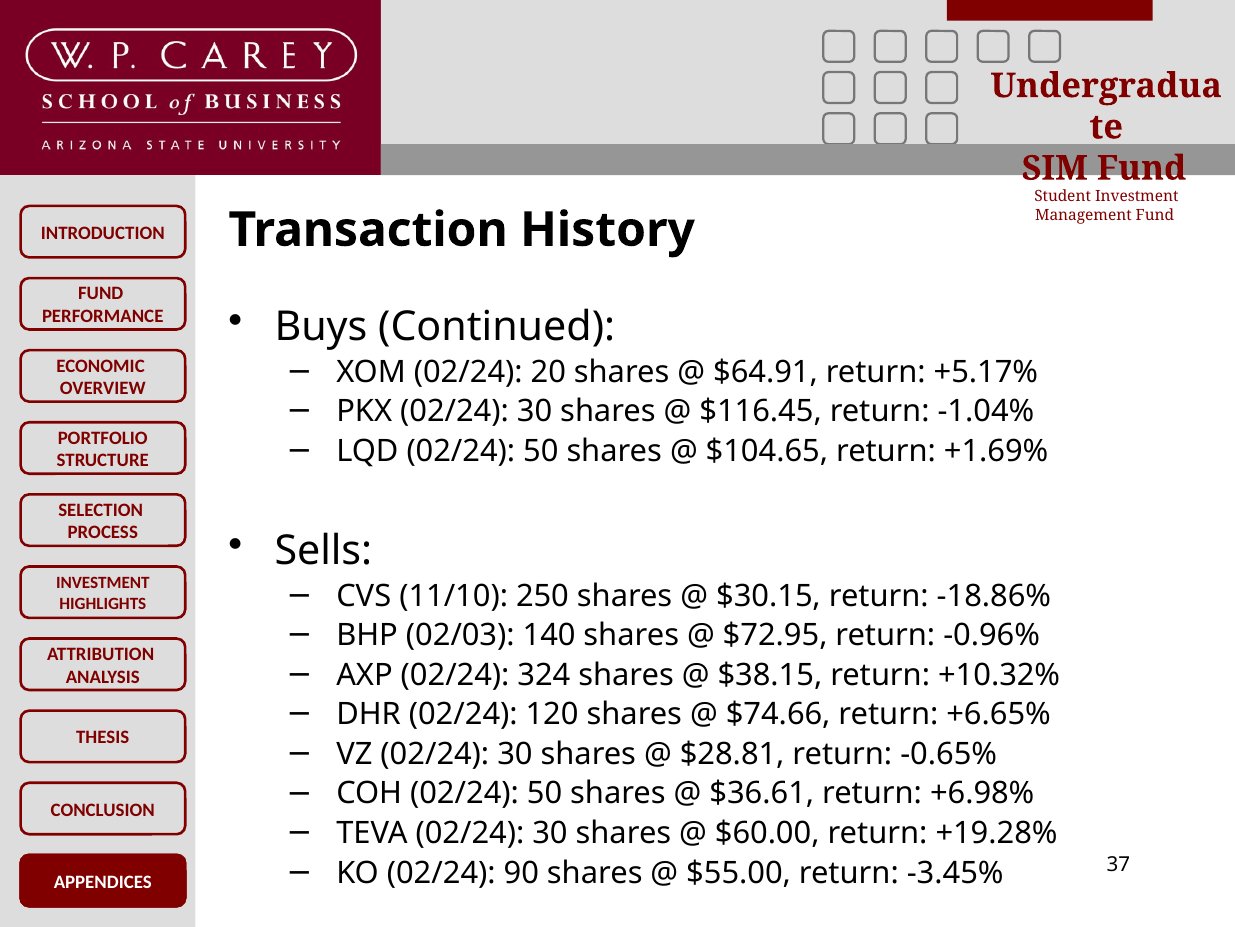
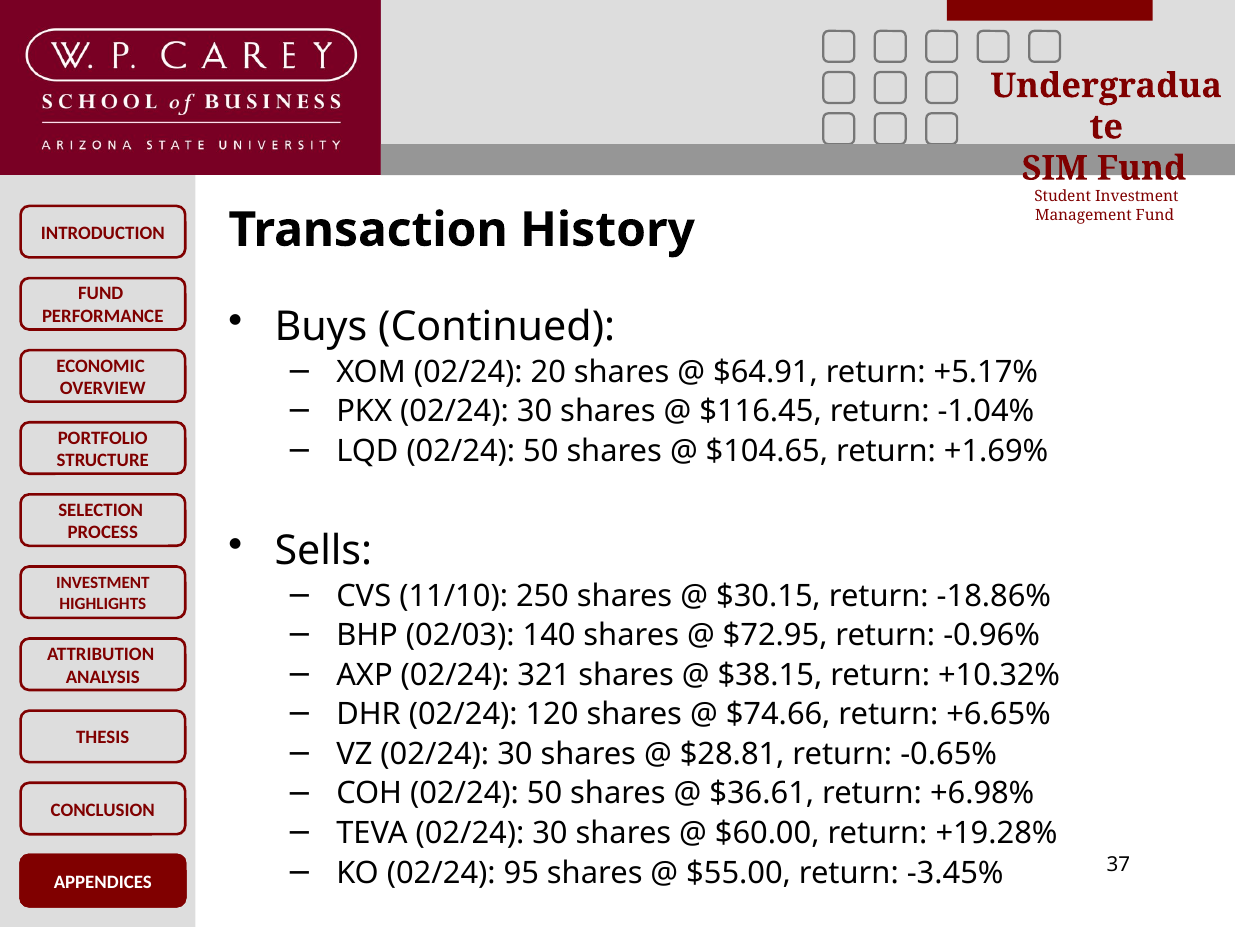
324: 324 -> 321 (544, 675)
90: 90 -> 95 (521, 872)
